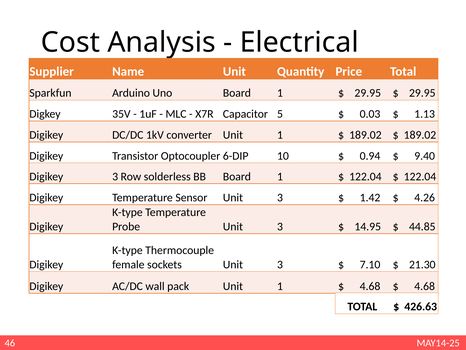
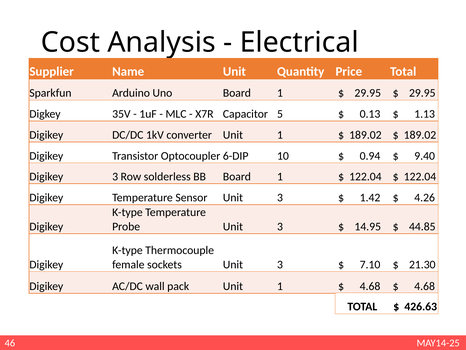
0.03: 0.03 -> 0.13 (370, 114)
